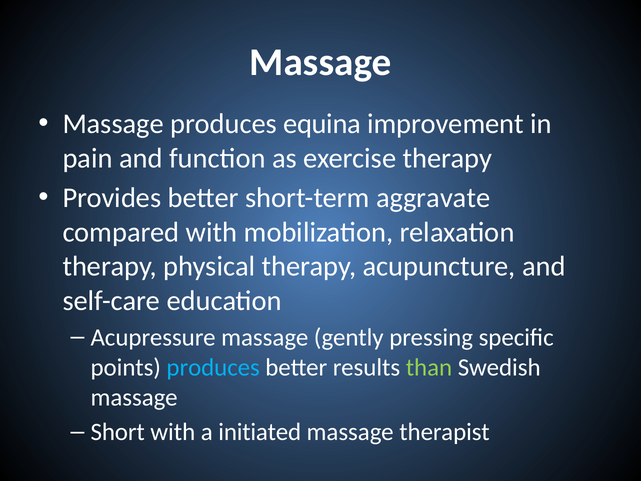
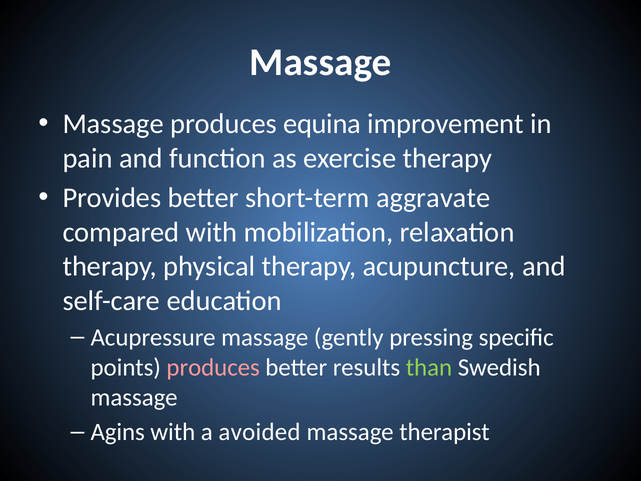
produces colour: light blue -> pink (213, 367)
Short: Short -> Agins (118, 432)
initiated: initiated -> avoided (260, 432)
